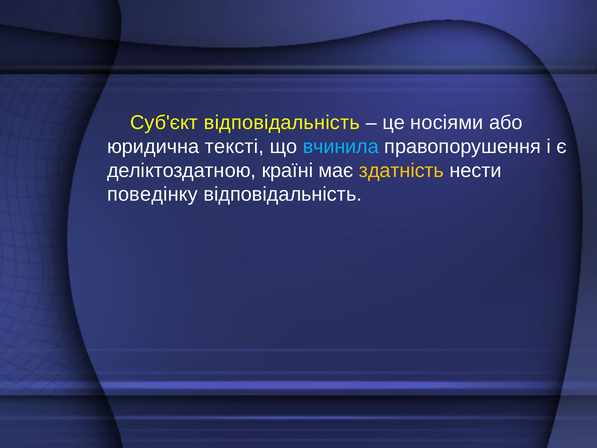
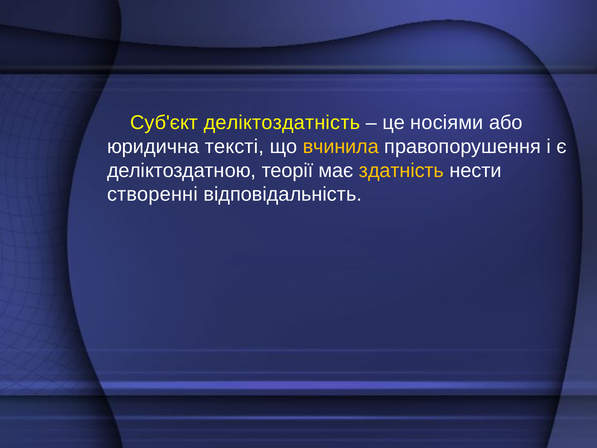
Суб'єкт відповідальність: відповідальність -> деліктоздатність (282, 123)
вчинила colour: light blue -> yellow (341, 147)
країні: країні -> теорії (287, 170)
поведінку: поведінку -> створенні (152, 194)
